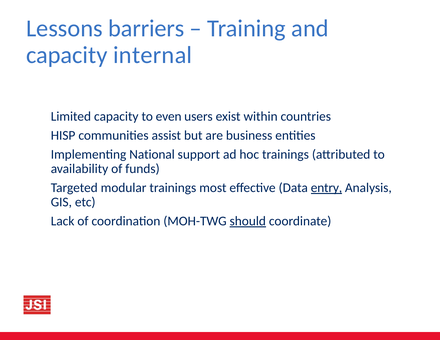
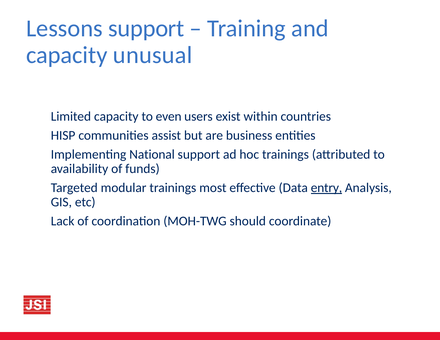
Lessons barriers: barriers -> support (146, 29)
internal: internal -> unusual (153, 55)
should underline: present -> none (248, 221)
